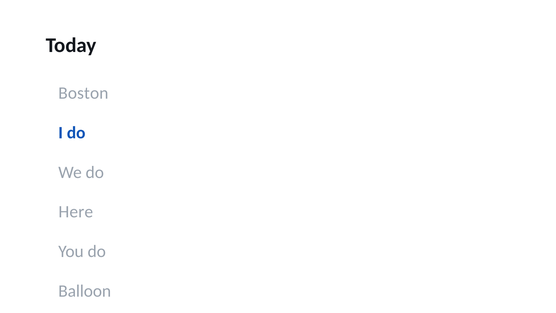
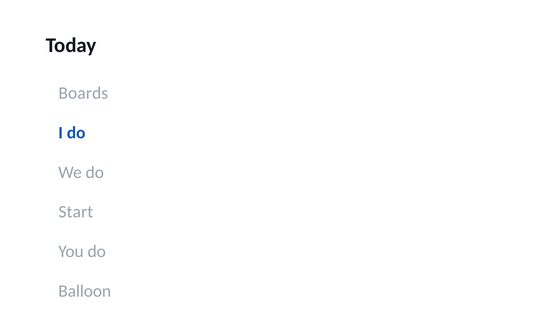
Boston: Boston -> Boards (83, 93)
Here: Here -> Start (76, 212)
